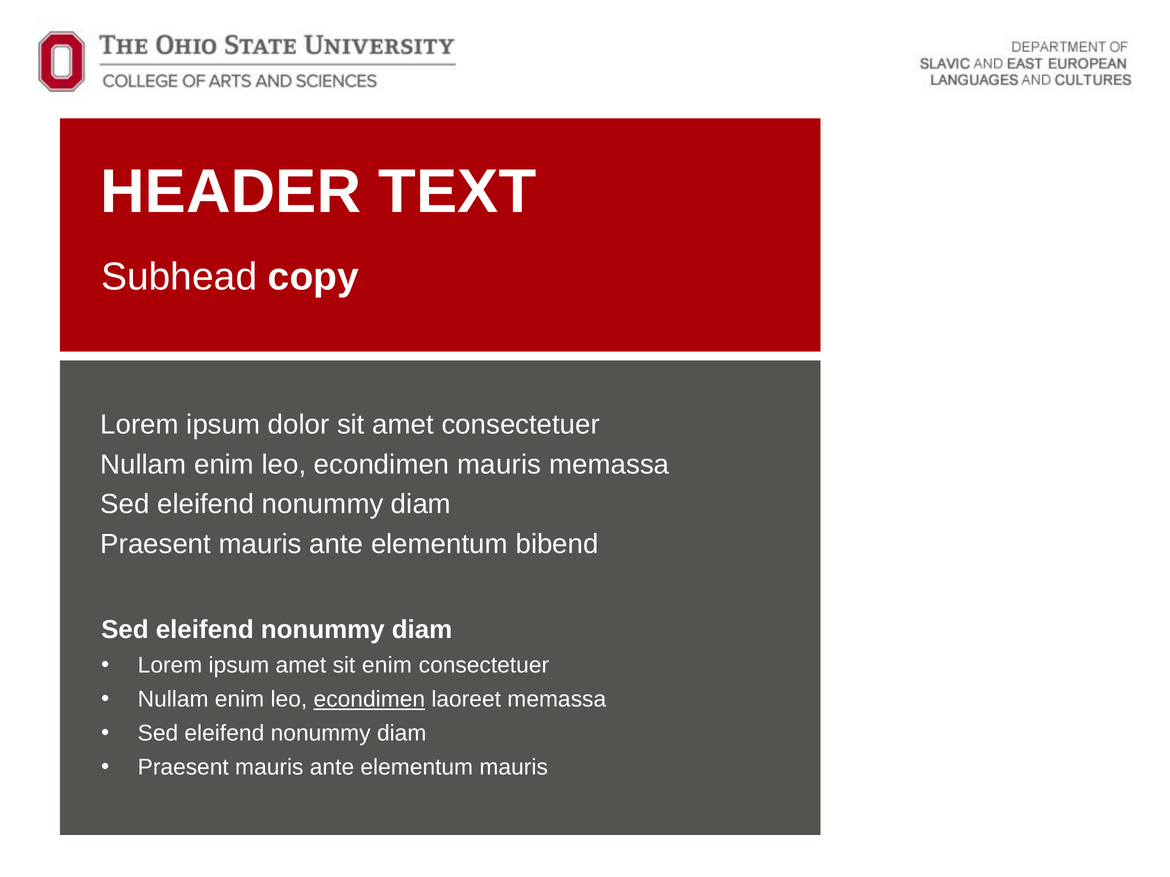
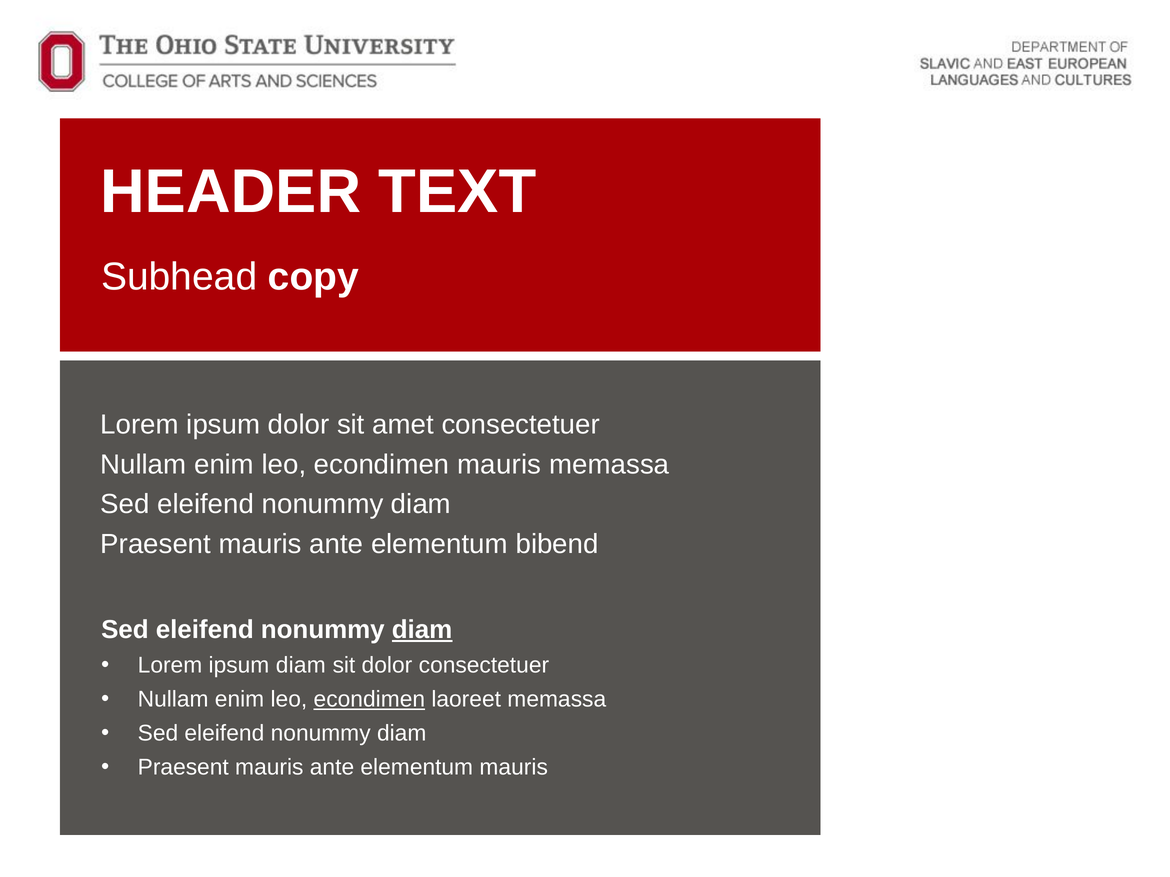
diam underline: none -> present (422, 630)
ipsum amet: amet -> diam (301, 666)
sit enim: enim -> dolor (387, 666)
